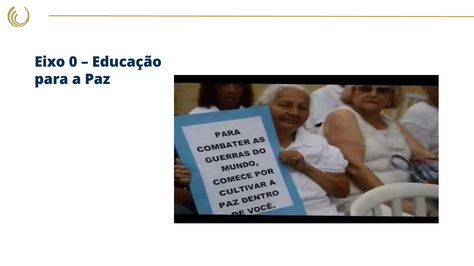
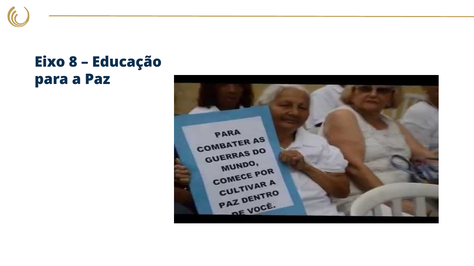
0: 0 -> 8 (73, 62)
